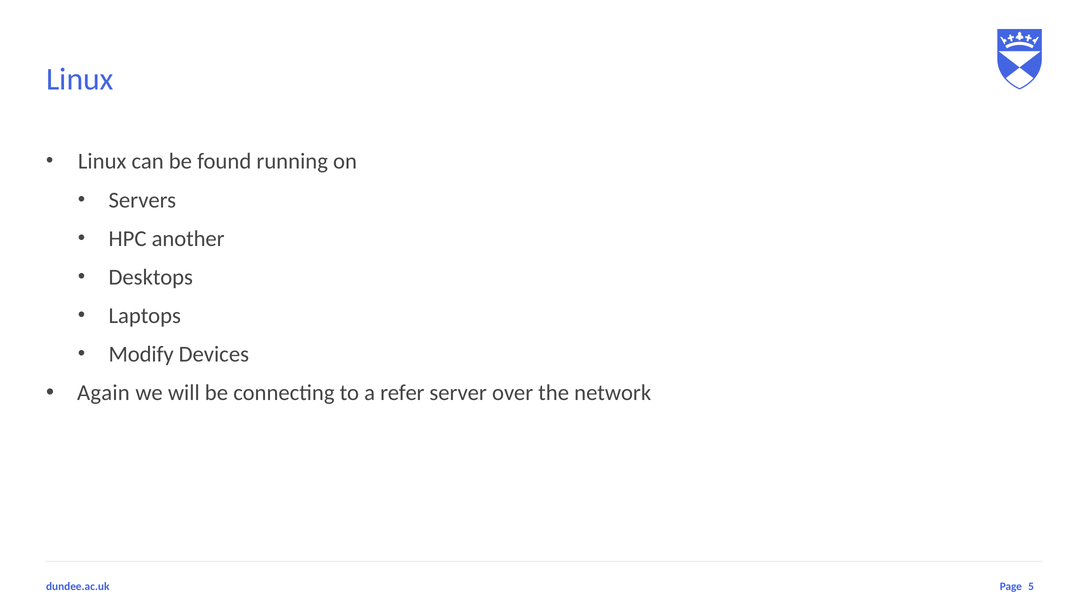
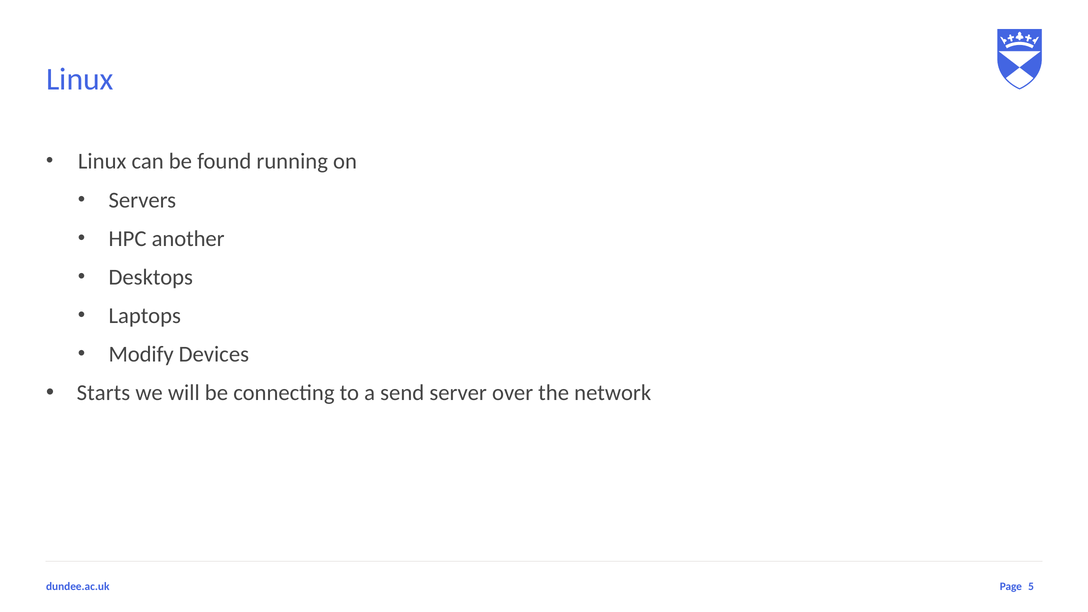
Again: Again -> Starts (103, 393)
refer: refer -> send (402, 393)
